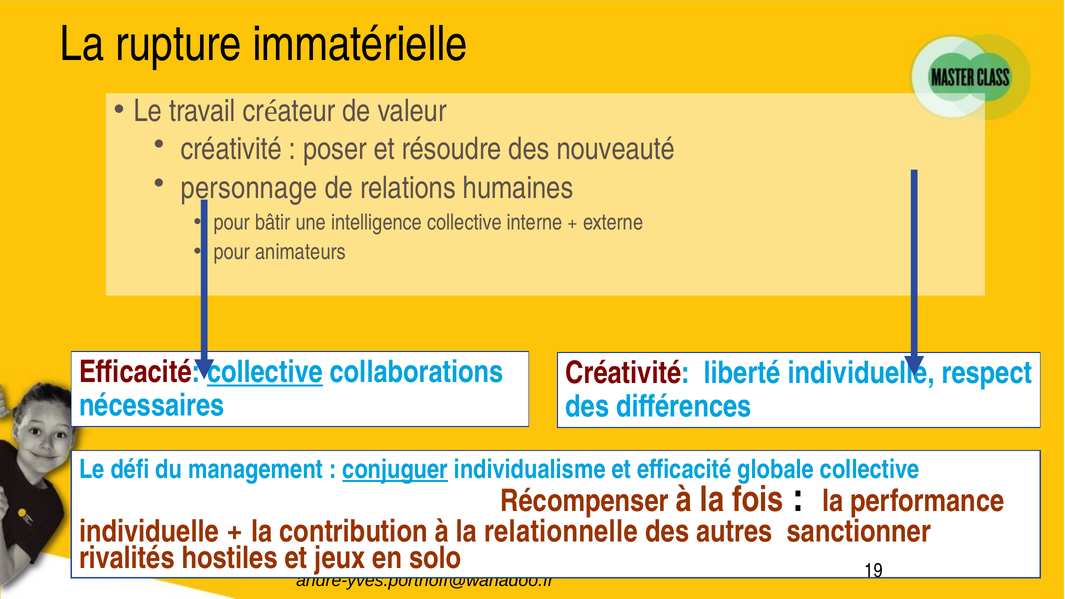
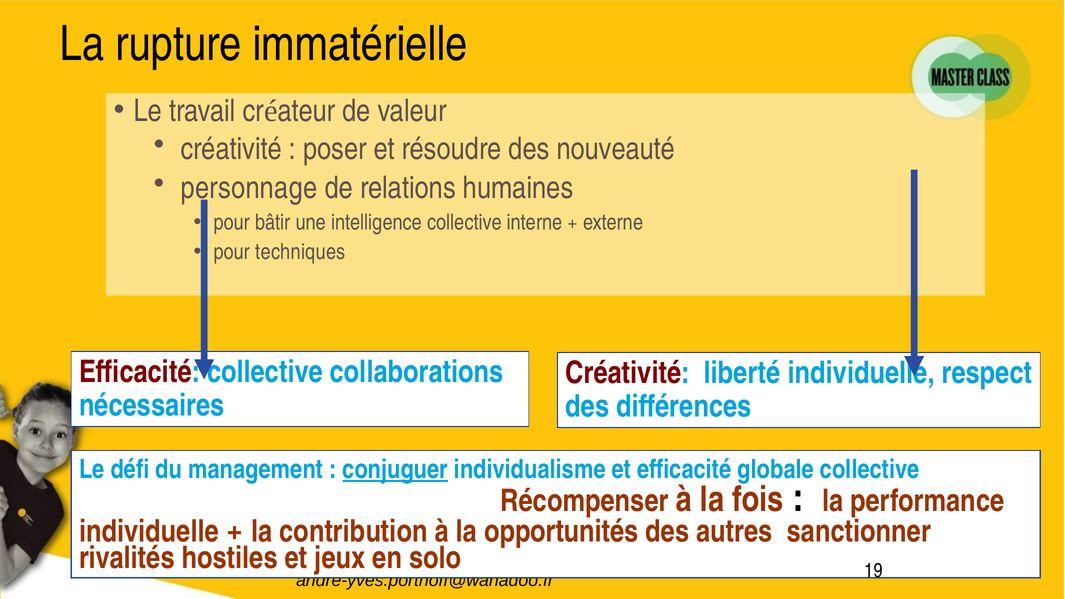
animateurs: animateurs -> techniques (300, 252)
collective underline: present -> none (265, 372)
relationnelle: relationnelle -> opportunités (561, 531)
